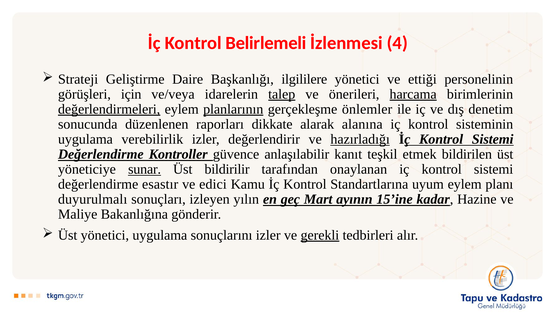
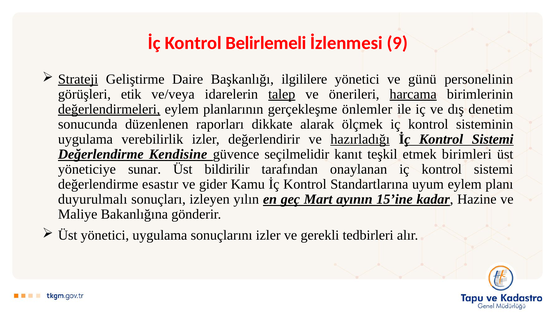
4: 4 -> 9 (397, 43)
Strateji underline: none -> present (78, 79)
ettiği: ettiği -> günü (422, 79)
için: için -> etik (131, 94)
planlarının underline: present -> none (233, 109)
alanına: alanına -> ölçmek (362, 124)
Kontroller: Kontroller -> Kendisine (178, 154)
anlaşılabilir: anlaşılabilir -> seçilmelidir (297, 154)
bildirilen: bildirilen -> birimleri (467, 154)
sunar underline: present -> none (145, 169)
edici: edici -> gider (213, 184)
gerekli underline: present -> none (320, 235)
